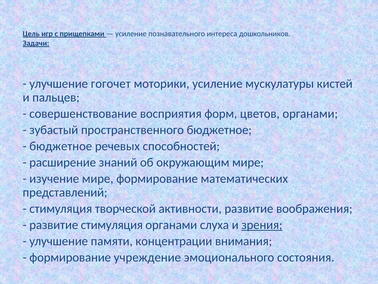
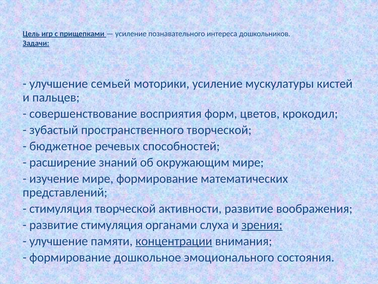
гогочет: гогочет -> семьей (111, 84)
цветов органами: органами -> крокодил (310, 113)
пространственного бюджетное: бюджетное -> творческой (219, 130)
концентрации underline: none -> present (174, 241)
учреждение: учреждение -> дошкольное (147, 257)
